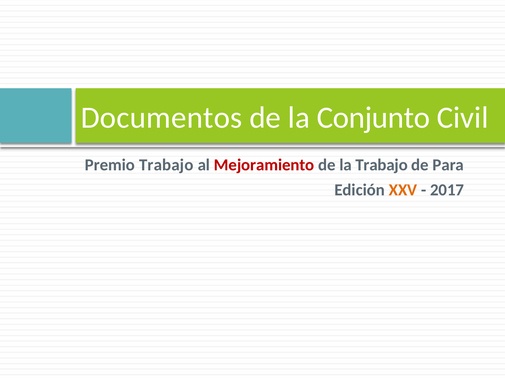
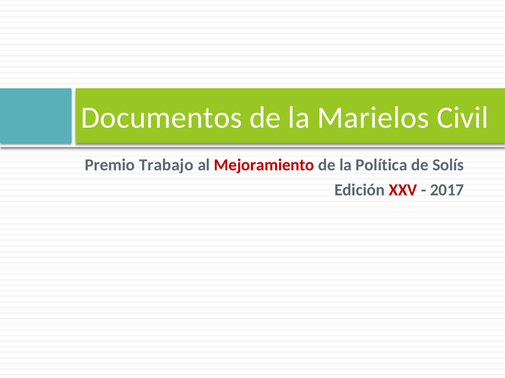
Conjunto: Conjunto -> Marielos (373, 118)
la Trabajo: Trabajo -> Política (381, 165)
Para: Para -> Solís (448, 165)
XXV colour: orange -> red (403, 190)
